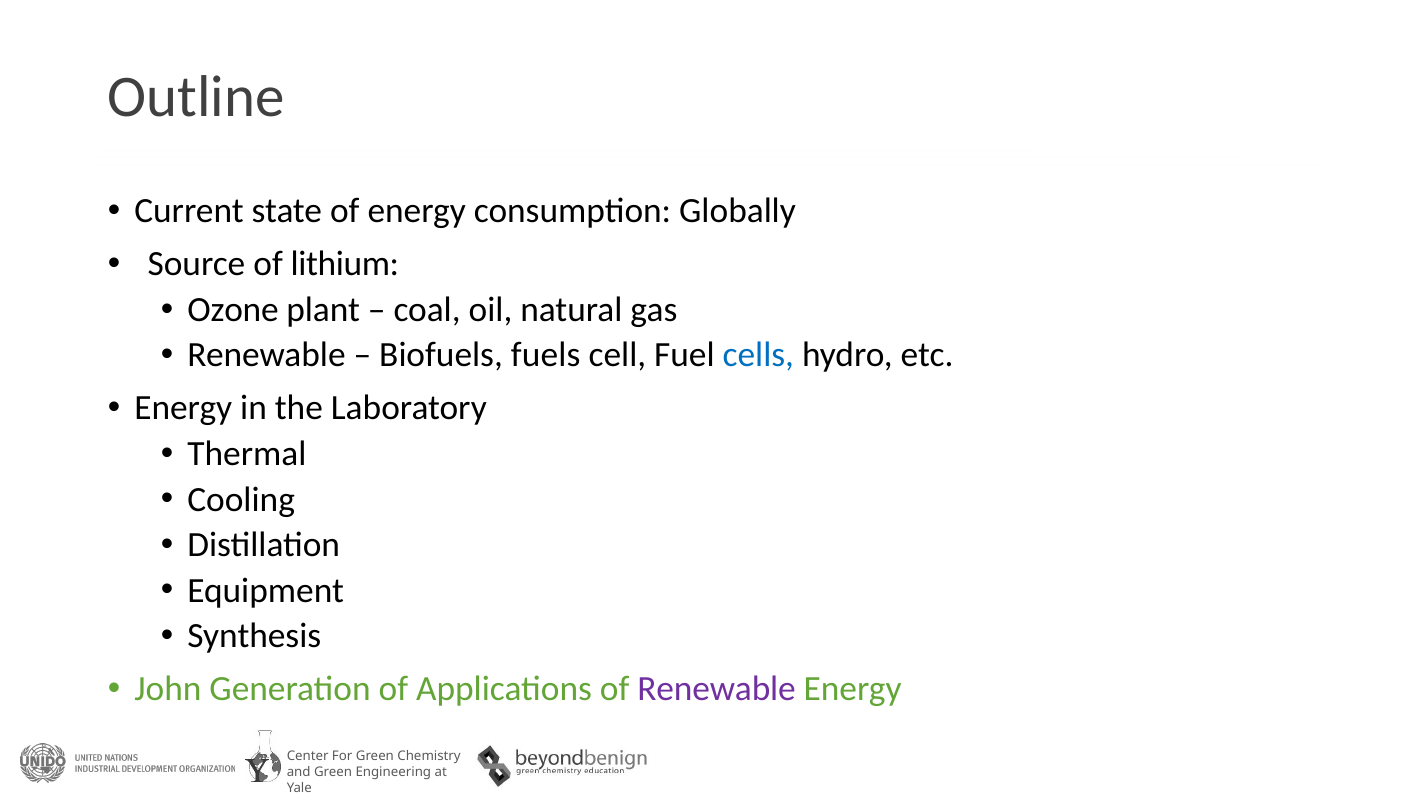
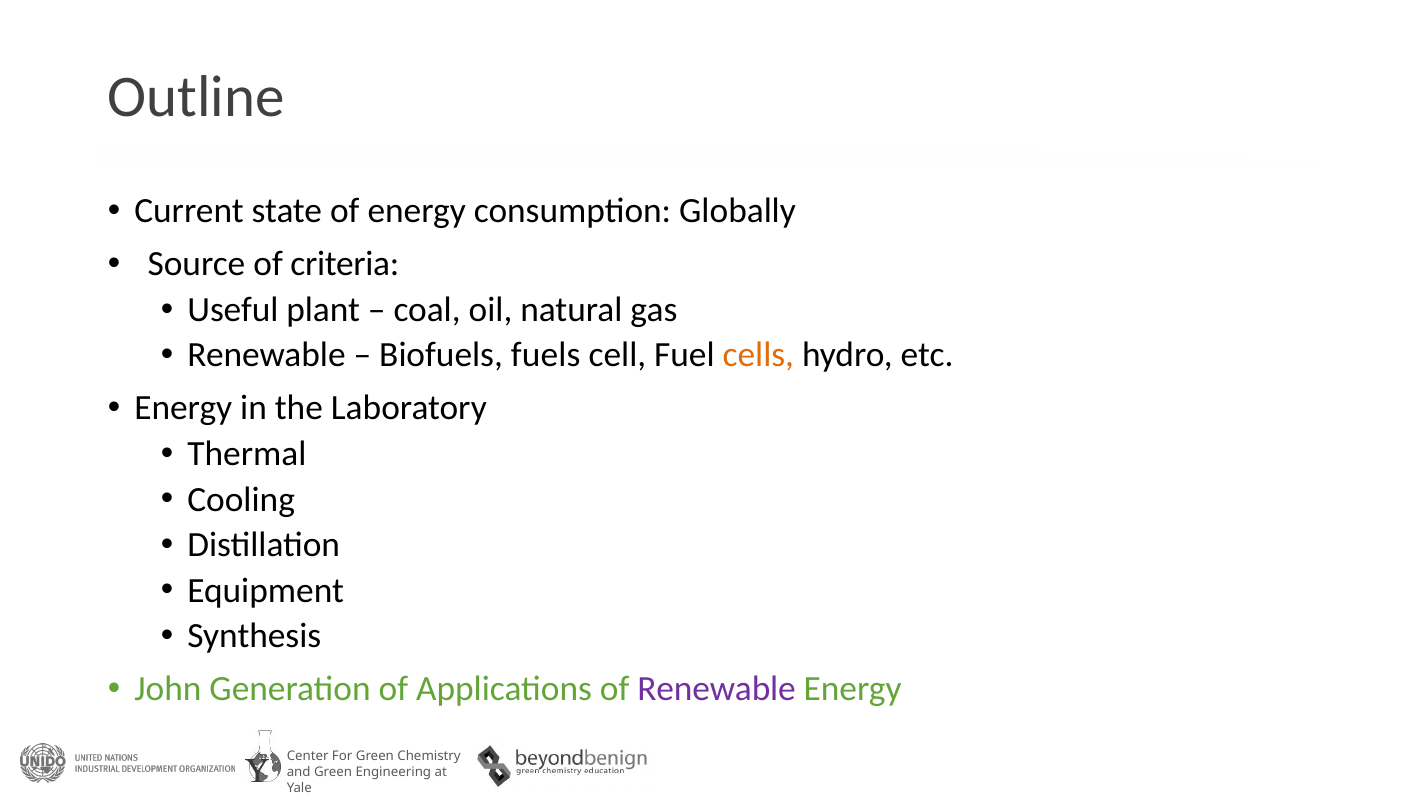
lithium: lithium -> criteria (345, 264)
Ozone: Ozone -> Useful (233, 310)
cells colour: blue -> orange (758, 355)
